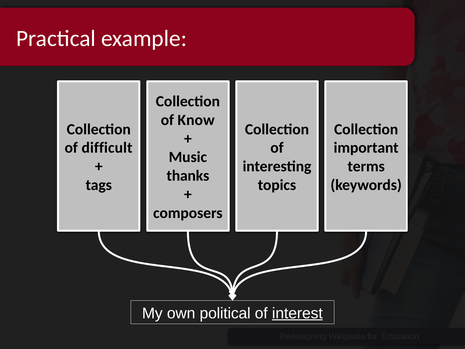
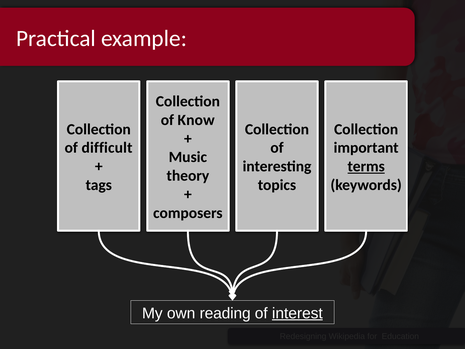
terms underline: none -> present (366, 166)
thanks: thanks -> theory (188, 176)
political: political -> reading (225, 313)
